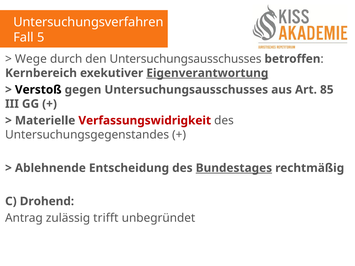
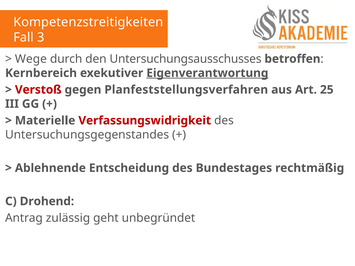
Untersuchungsverfahren: Untersuchungsverfahren -> Kompetenzstreitigkeiten (88, 22)
5: 5 -> 3 (41, 38)
Verstoß colour: black -> red (38, 90)
gegen Untersuchungsausschusses: Untersuchungsausschusses -> Planfeststellungsverfahren (186, 90)
85: 85 -> 25 (327, 90)
Bundestages underline: present -> none (234, 168)
trifft: trifft -> geht (106, 218)
